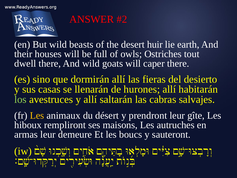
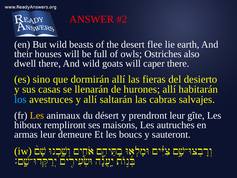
huir: huir -> flee (155, 44)
tout: tout -> also (192, 54)
los colour: light green -> light blue (20, 99)
